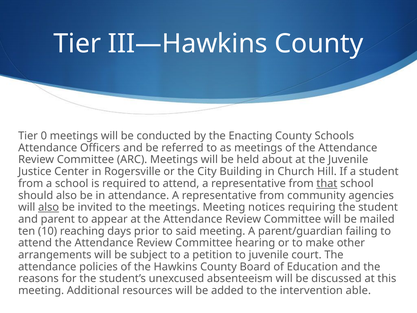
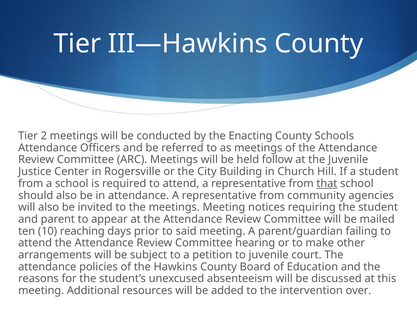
0: 0 -> 2 (44, 136)
about: about -> follow (277, 160)
also underline: present -> none (49, 207)
able: able -> over (358, 290)
